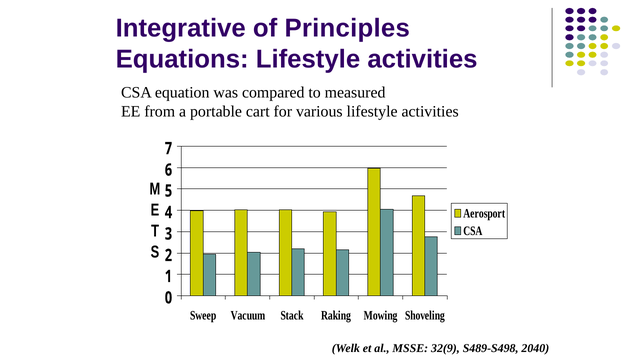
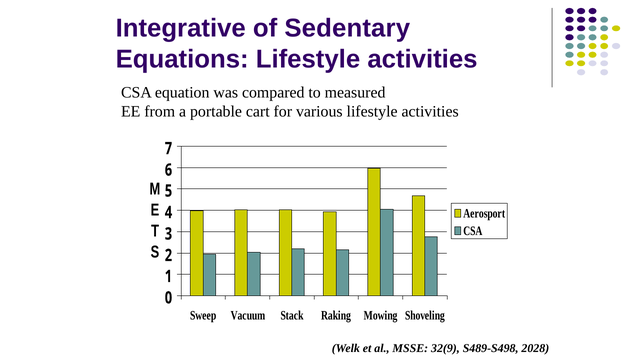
Principles: Principles -> Sedentary (347, 28)
2040: 2040 -> 2028 (535, 348)
